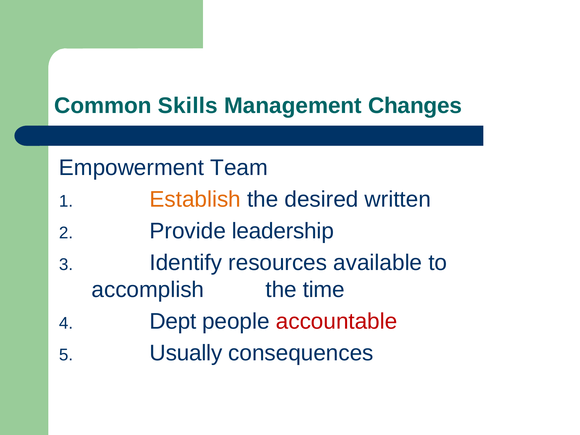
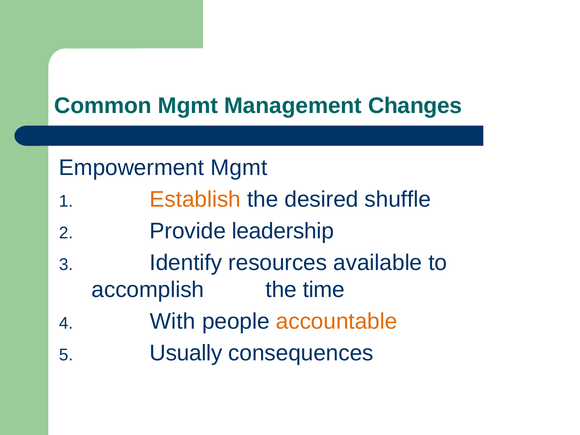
Common Skills: Skills -> Mgmt (188, 106)
Empowerment Team: Team -> Mgmt (239, 168)
written: written -> shuffle (398, 199)
Dept: Dept -> With (173, 321)
accountable colour: red -> orange (337, 321)
